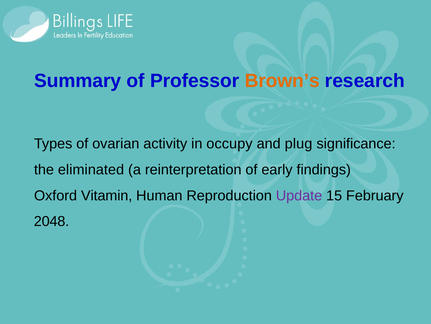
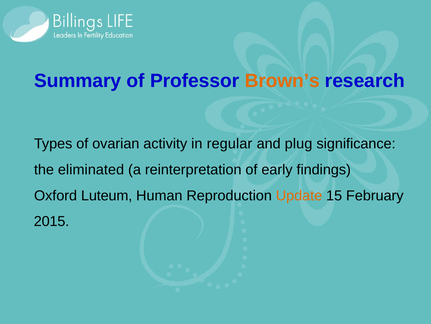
occupy: occupy -> regular (229, 143)
Vitamin: Vitamin -> Luteum (107, 195)
Update colour: purple -> orange (299, 195)
2048: 2048 -> 2015 (52, 221)
